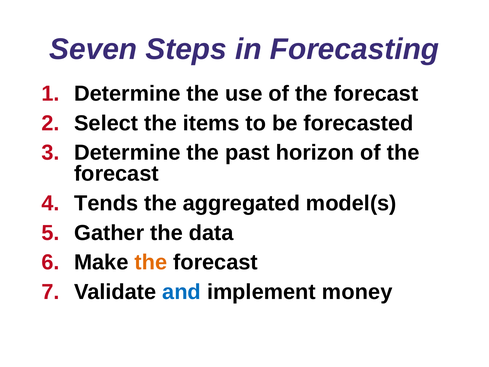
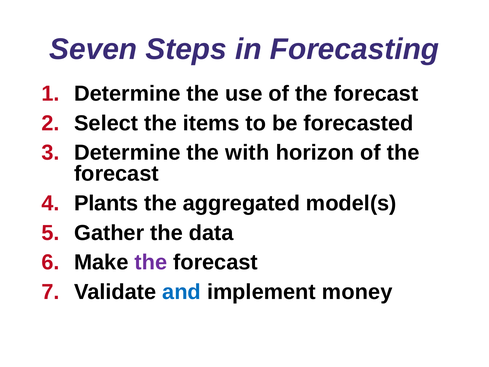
past: past -> with (247, 153)
Tends: Tends -> Plants (106, 203)
the colour: orange -> purple (151, 262)
